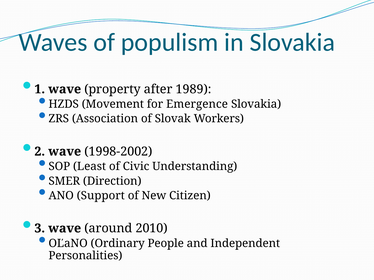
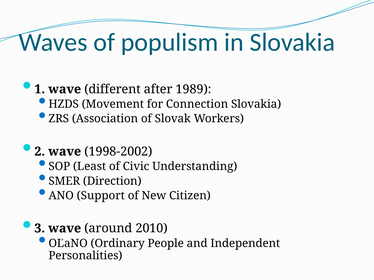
property: property -> different (113, 89)
Emergence: Emergence -> Connection (197, 104)
